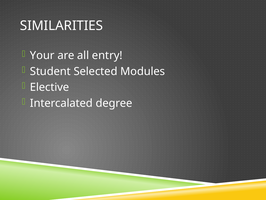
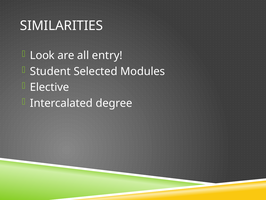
Your: Your -> Look (42, 55)
